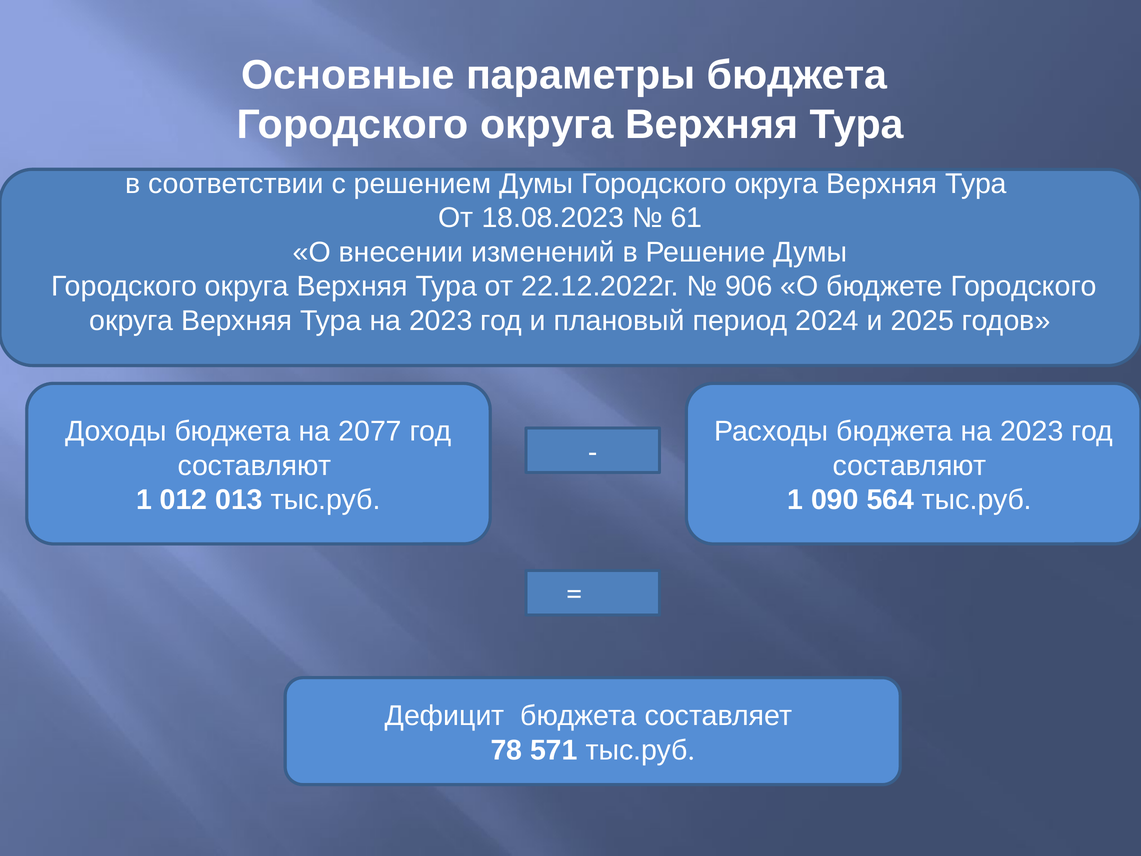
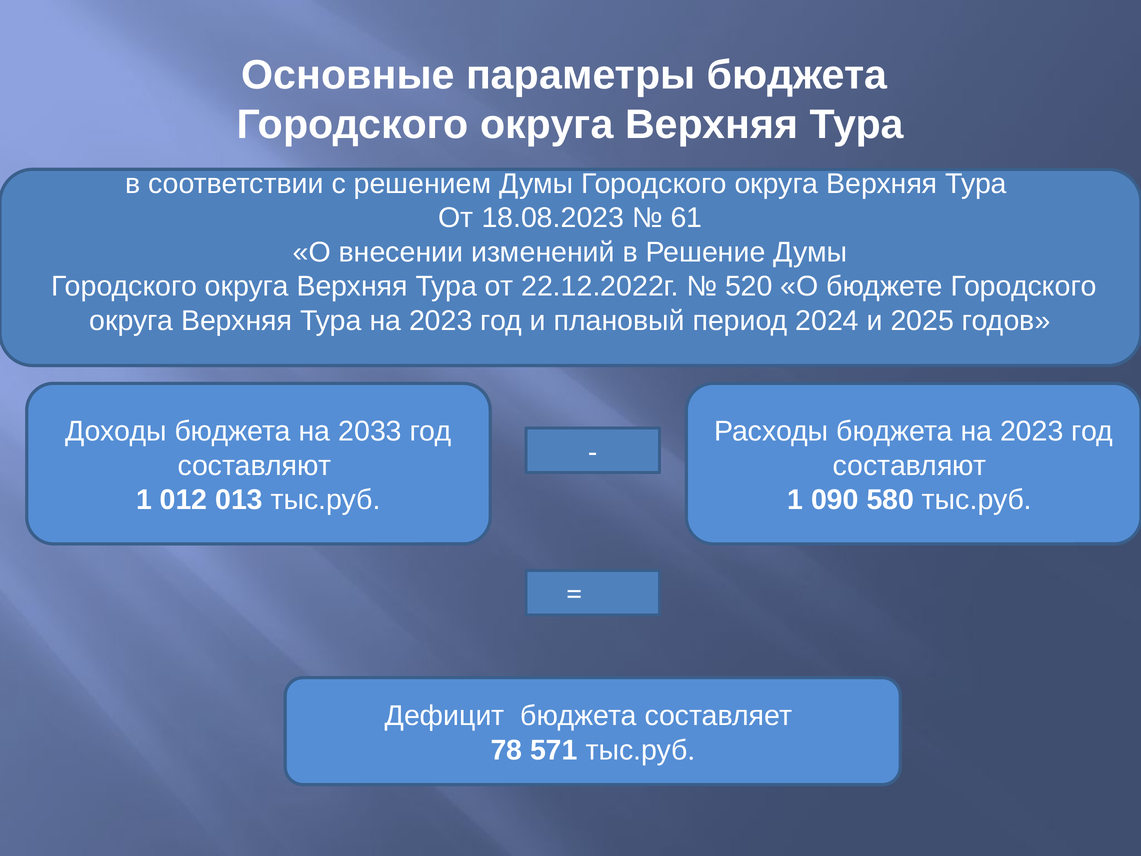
906: 906 -> 520 (749, 286)
2077: 2077 -> 2033 (370, 431)
564: 564 -> 580 (890, 500)
